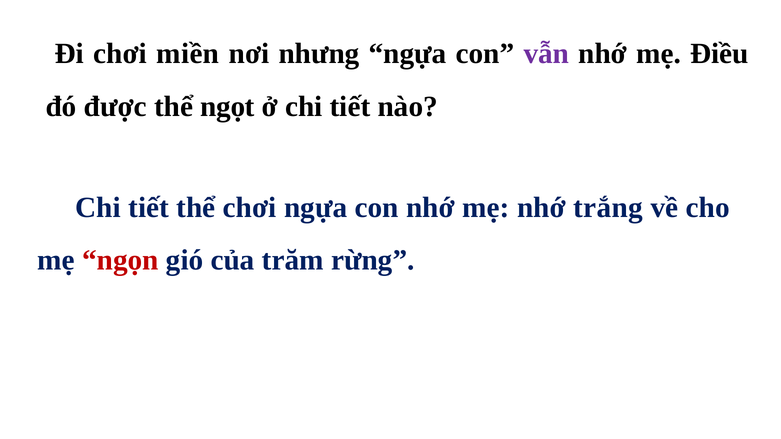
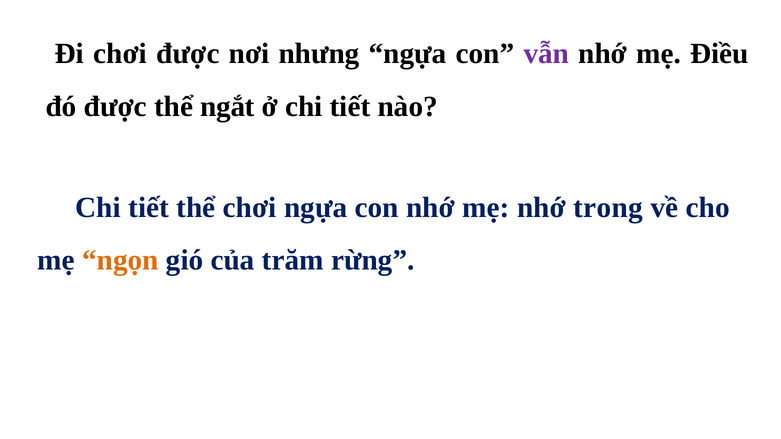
chơi miền: miền -> được (188, 54)
ngọt: ngọt -> ngắt (228, 106)
trắng: trắng -> trong (608, 208)
ngọn colour: red -> orange (120, 260)
